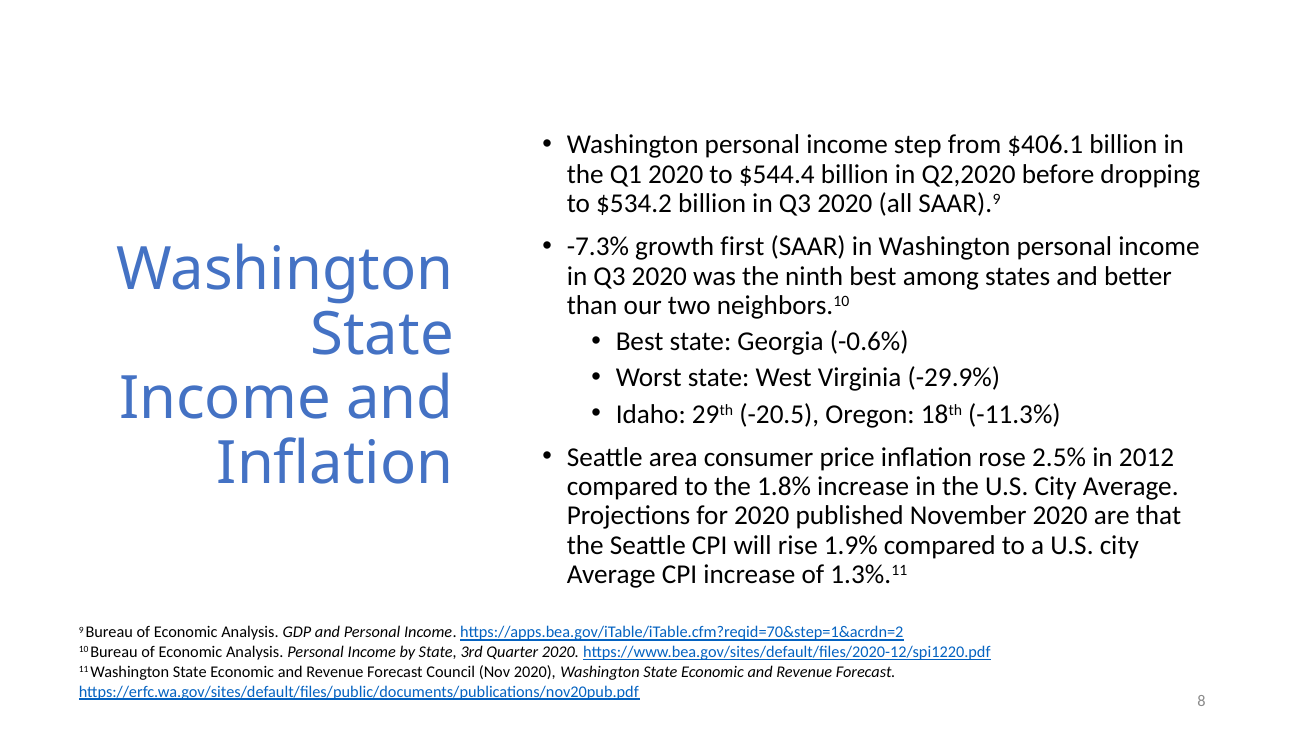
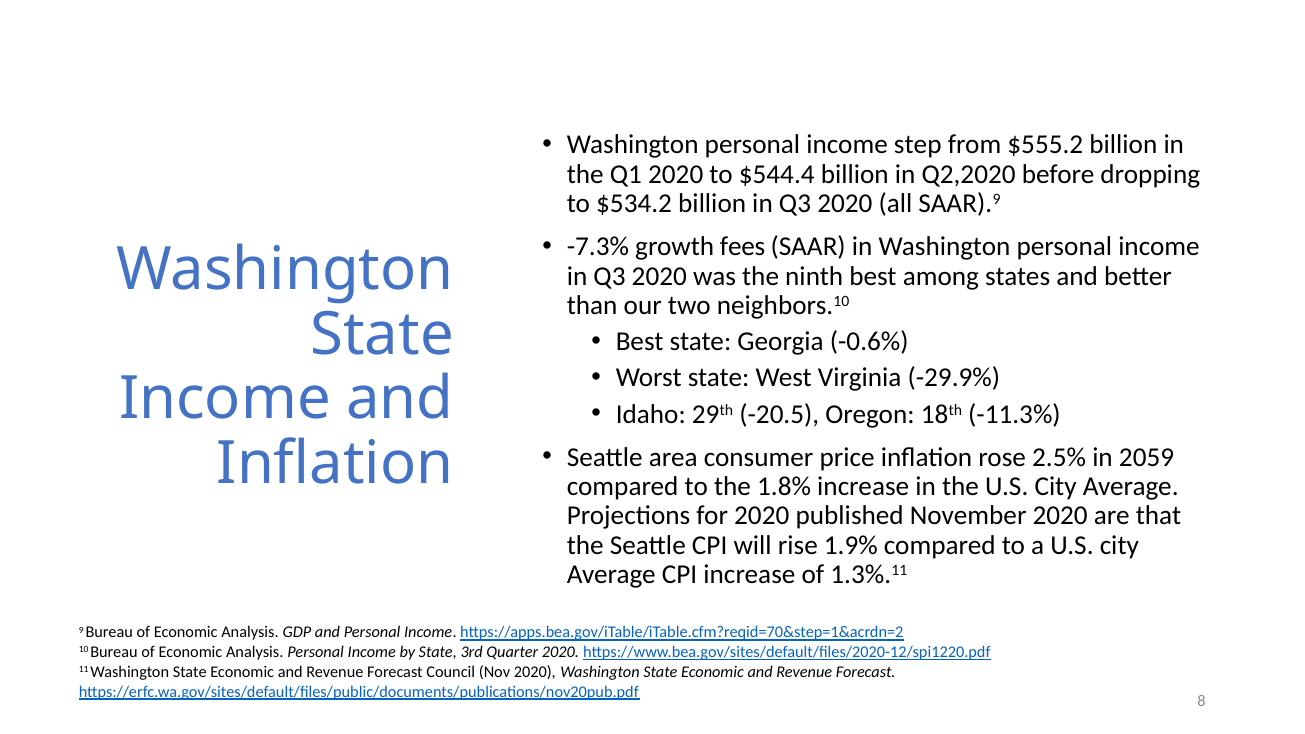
$406.1: $406.1 -> $555.2 (1045, 145)
first: first -> fees (743, 247)
2012: 2012 -> 2059 (1147, 457)
